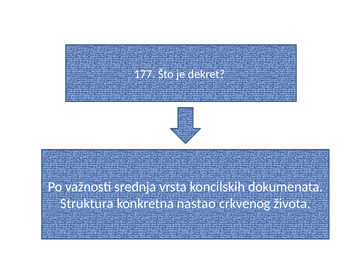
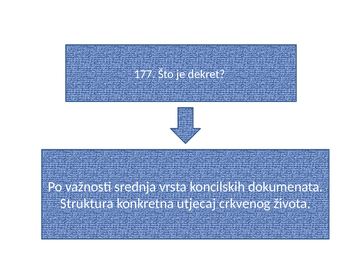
nastao: nastao -> utjecaj (196, 204)
